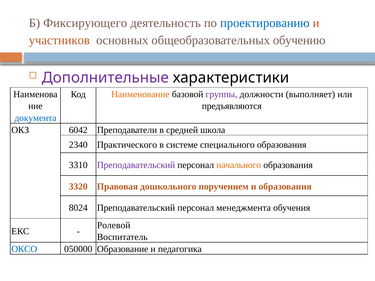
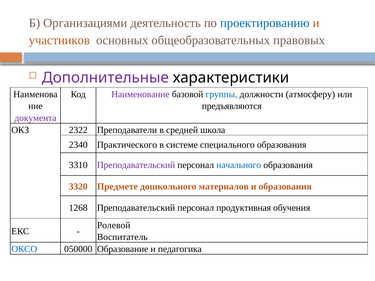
Фиксирующего: Фиксирующего -> Организациями (85, 23)
обучению: обучению -> правовых (299, 40)
Наименование colour: orange -> purple (140, 94)
группы colour: purple -> blue (221, 94)
выполняет: выполняет -> атмосферу (310, 94)
документа colour: blue -> purple (35, 118)
6042: 6042 -> 2322 (78, 130)
начального colour: orange -> blue (239, 165)
Правовая: Правовая -> Предмете (117, 187)
поручением: поручением -> материалов (224, 187)
8024: 8024 -> 1268 (78, 208)
менеджмента: менеджмента -> продуктивная (244, 208)
